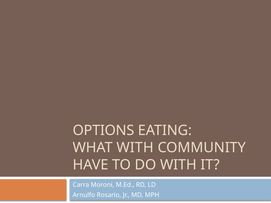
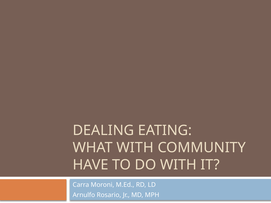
OPTIONS: OPTIONS -> DEALING (103, 131)
